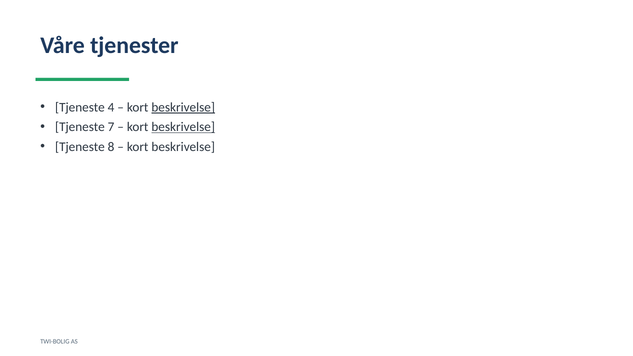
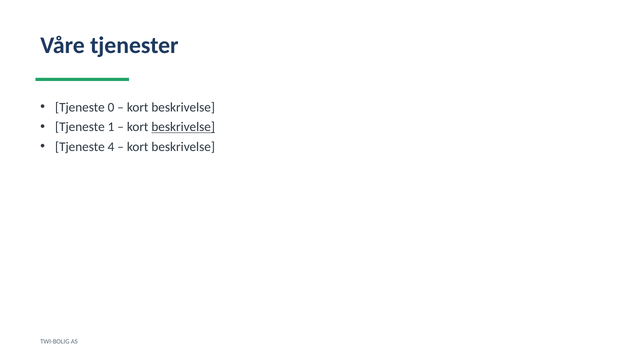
4: 4 -> 0 (111, 107)
beskrivelse underline: present -> none (183, 107)
7: 7 -> 1 (111, 127)
8: 8 -> 4 (111, 147)
